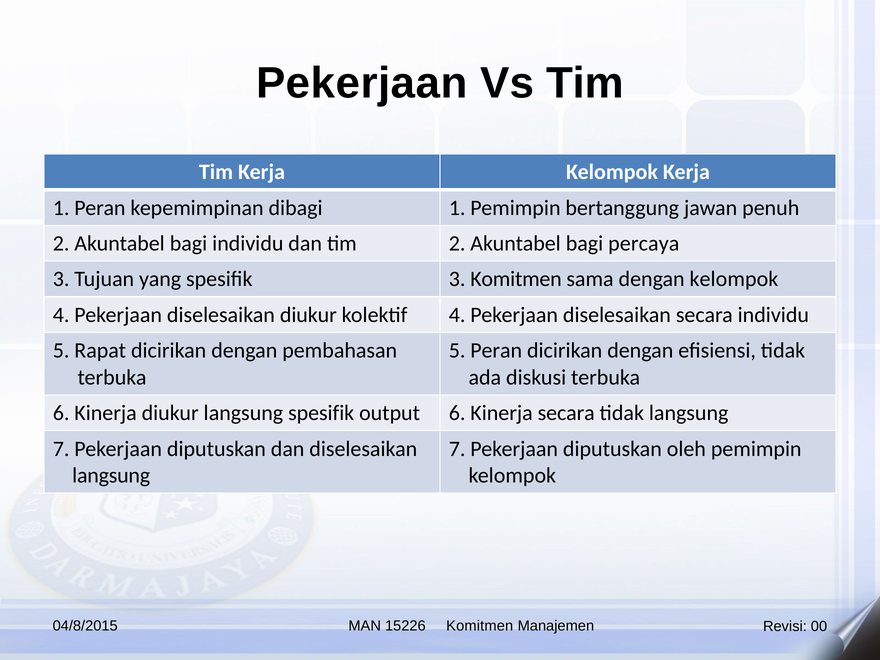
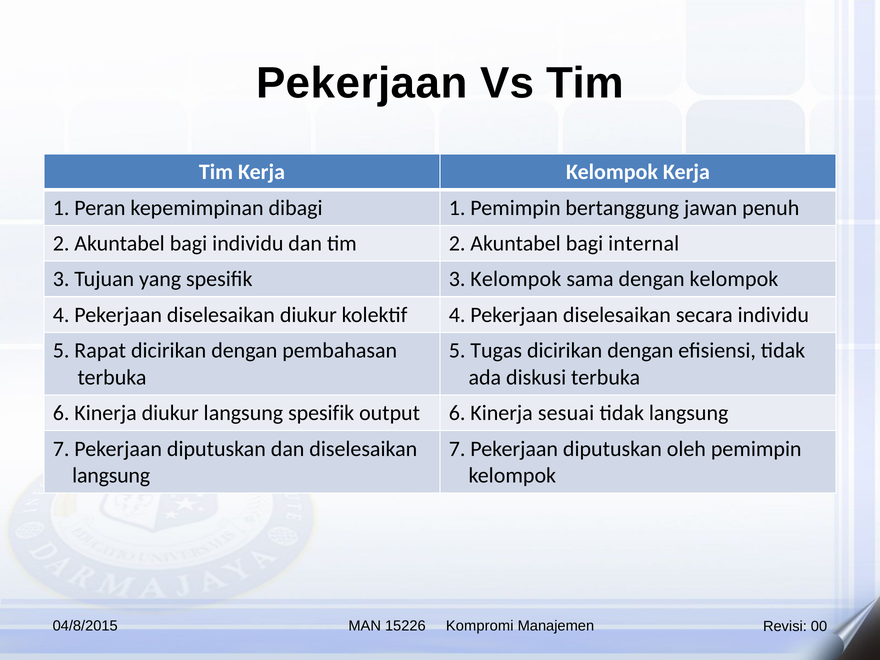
percaya: percaya -> internal (644, 243)
3 Komitmen: Komitmen -> Kelompok (516, 279)
5 Peran: Peran -> Tugas (496, 351)
Kinerja secara: secara -> sesuai (566, 413)
15226 Komitmen: Komitmen -> Kompromi (480, 626)
